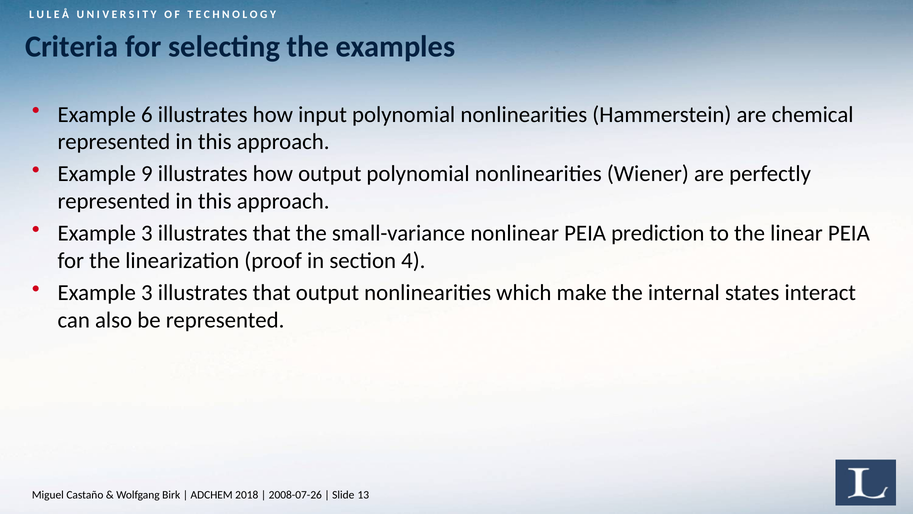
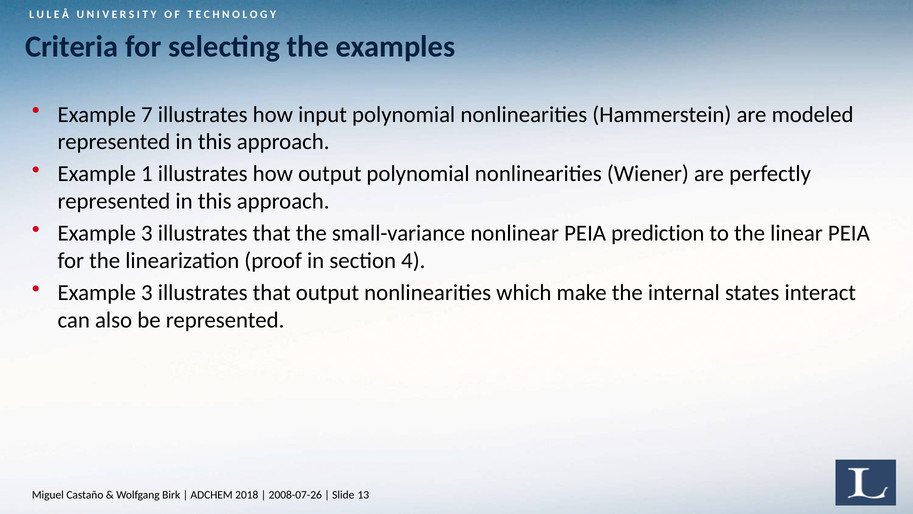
6: 6 -> 7 (147, 114)
chemical: chemical -> modeled (813, 114)
9: 9 -> 1 (147, 174)
